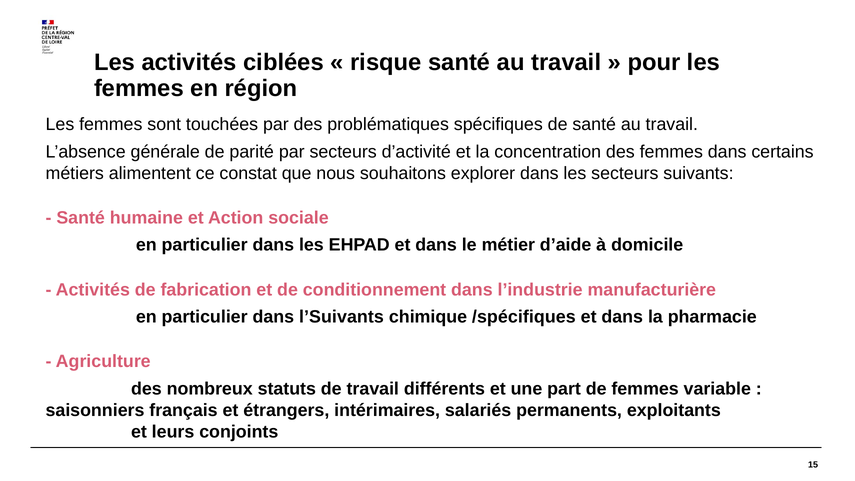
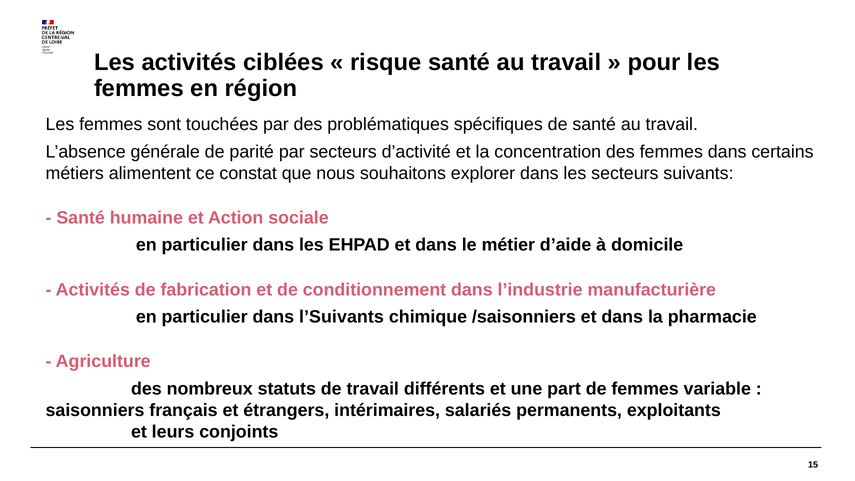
/spécifiques: /spécifiques -> /saisonniers (524, 317)
